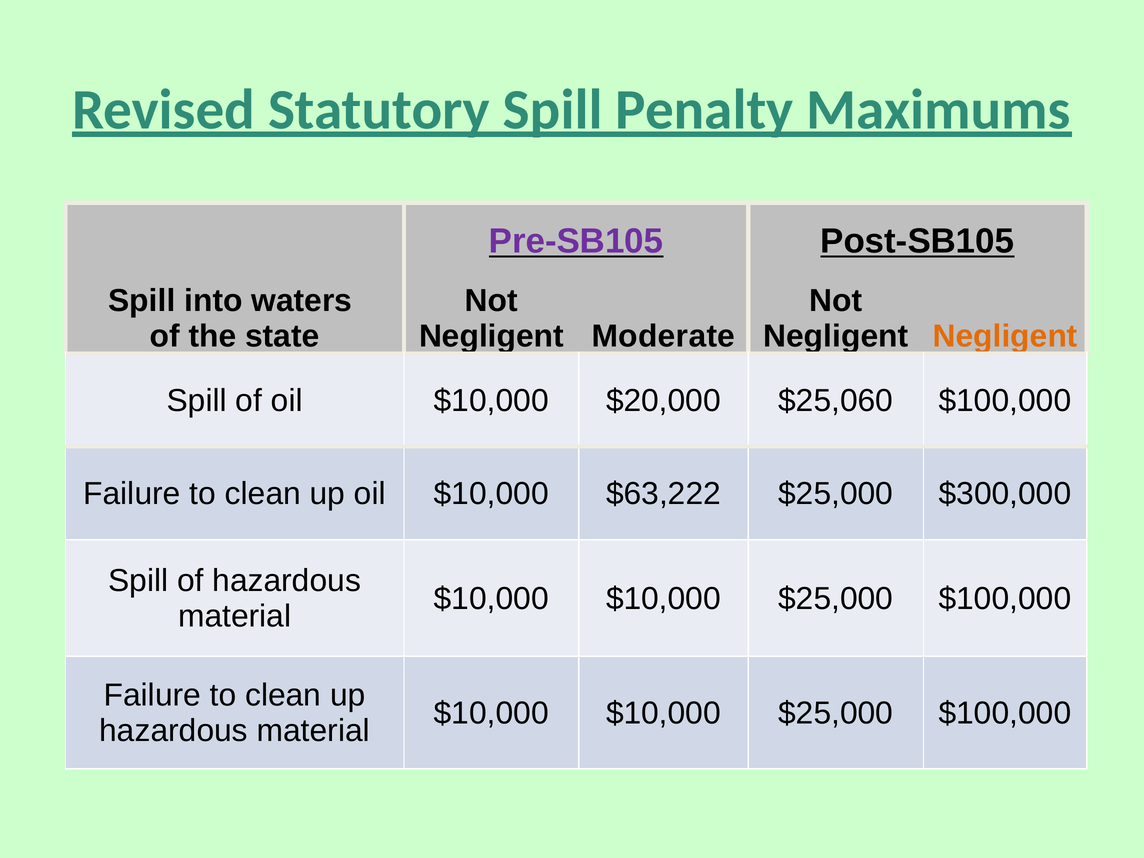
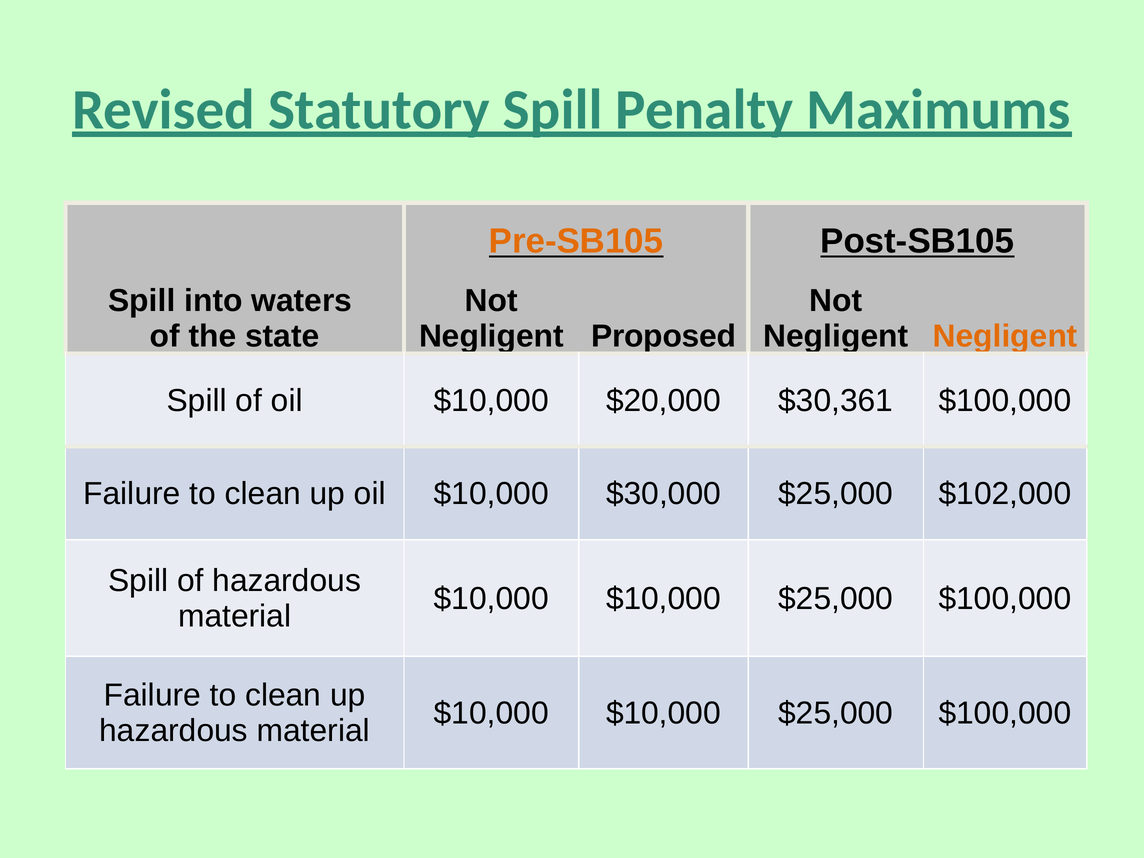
Pre-SB105 colour: purple -> orange (576, 241)
Moderate: Moderate -> Proposed (664, 336)
$25,060: $25,060 -> $30,361 (836, 401)
$63,222: $63,222 -> $30,000 (663, 494)
$300,000: $300,000 -> $102,000 (1005, 494)
